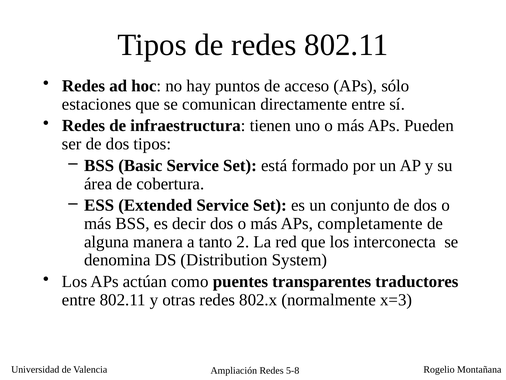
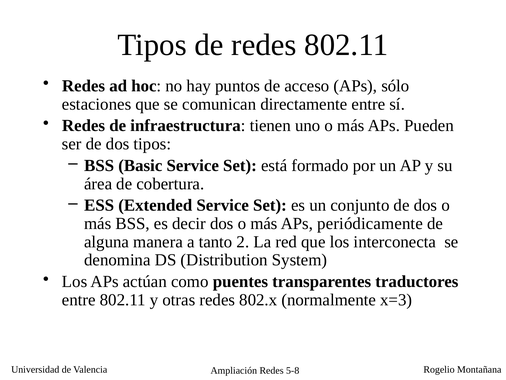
completamente: completamente -> periódicamente (370, 223)
